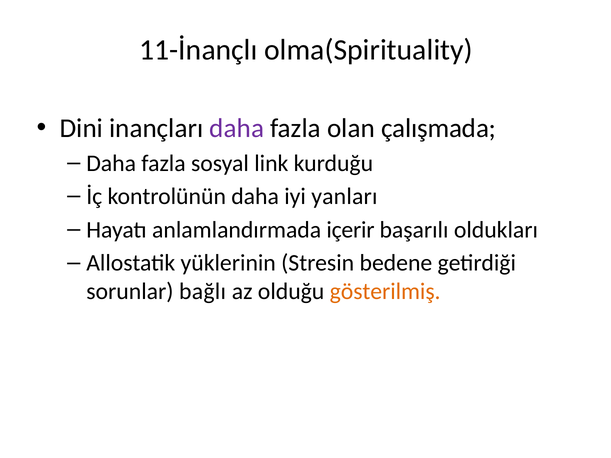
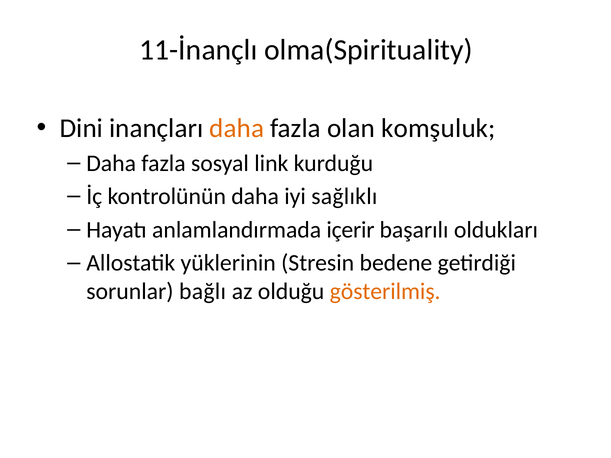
daha colour: purple -> orange (237, 128)
çalışmada: çalışmada -> komşuluk (438, 128)
yanları: yanları -> sağlıklı (344, 197)
